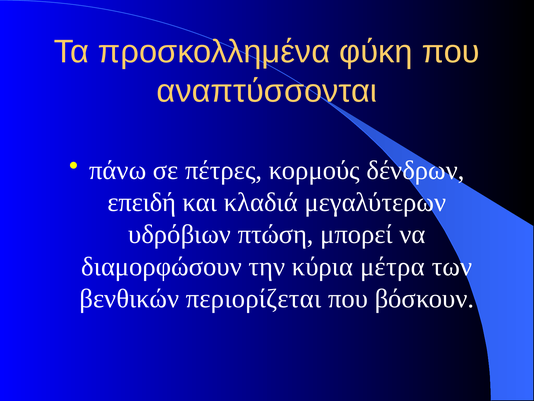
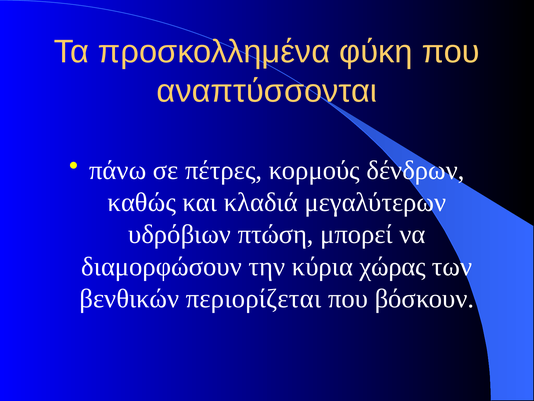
επειδή: επειδή -> καθώς (142, 202)
μέτρα: μέτρα -> χώρας (393, 266)
